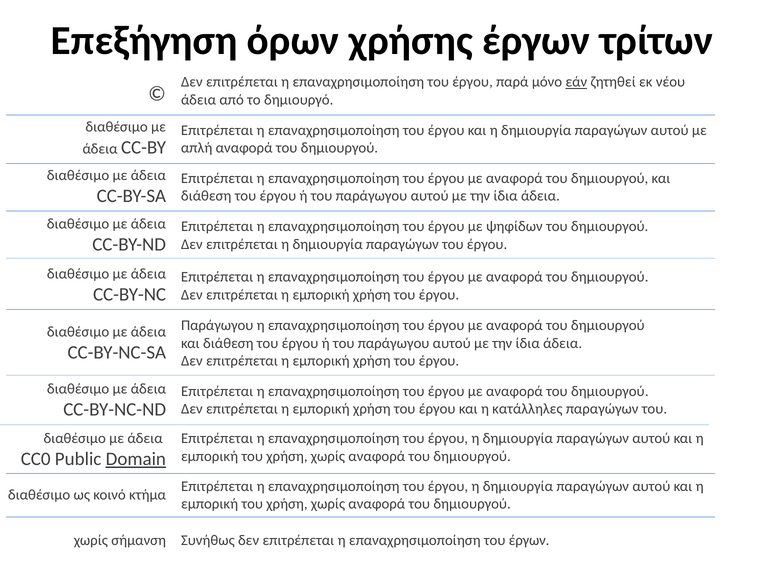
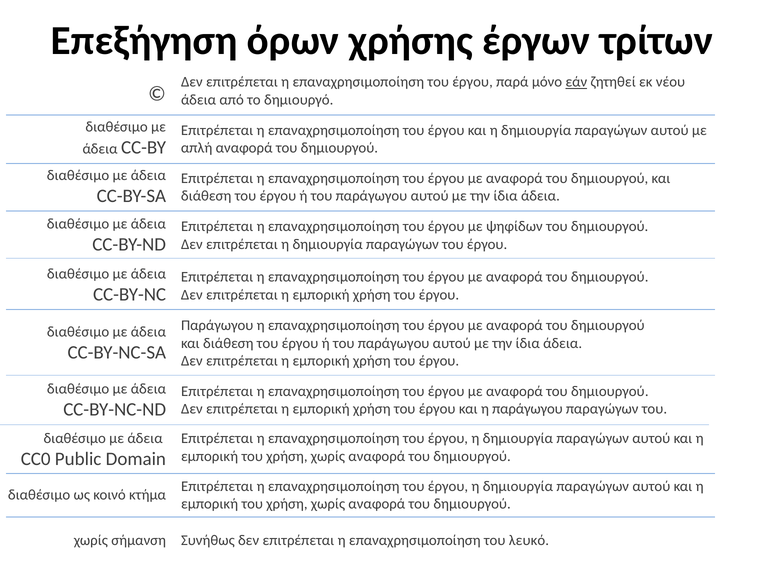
η κατάλληλες: κατάλληλες -> παράγωγου (527, 409)
Domain underline: present -> none (136, 459)
του έργων: έργων -> λευκό (529, 540)
